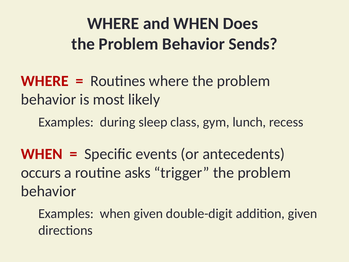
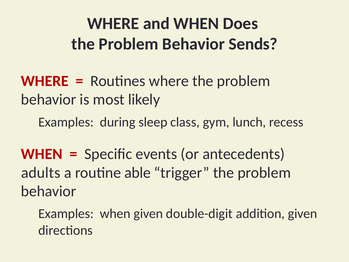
occurs: occurs -> adults (41, 172)
asks: asks -> able (138, 172)
